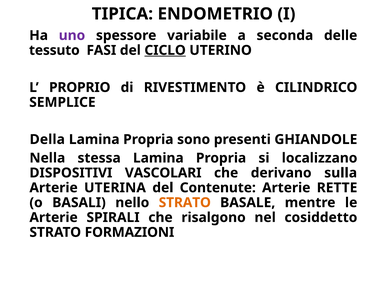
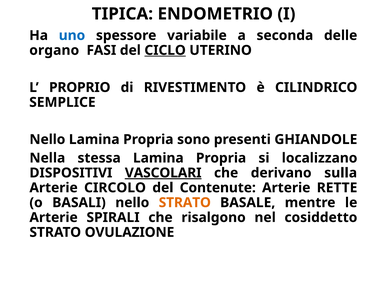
uno colour: purple -> blue (72, 35)
tessuto: tessuto -> organo (54, 50)
Della: Della -> Nello (47, 139)
VASCOLARI underline: none -> present (163, 173)
UTERINA: UTERINA -> CIRCOLO (115, 188)
FORMAZIONI: FORMAZIONI -> OVULAZIONE (129, 232)
